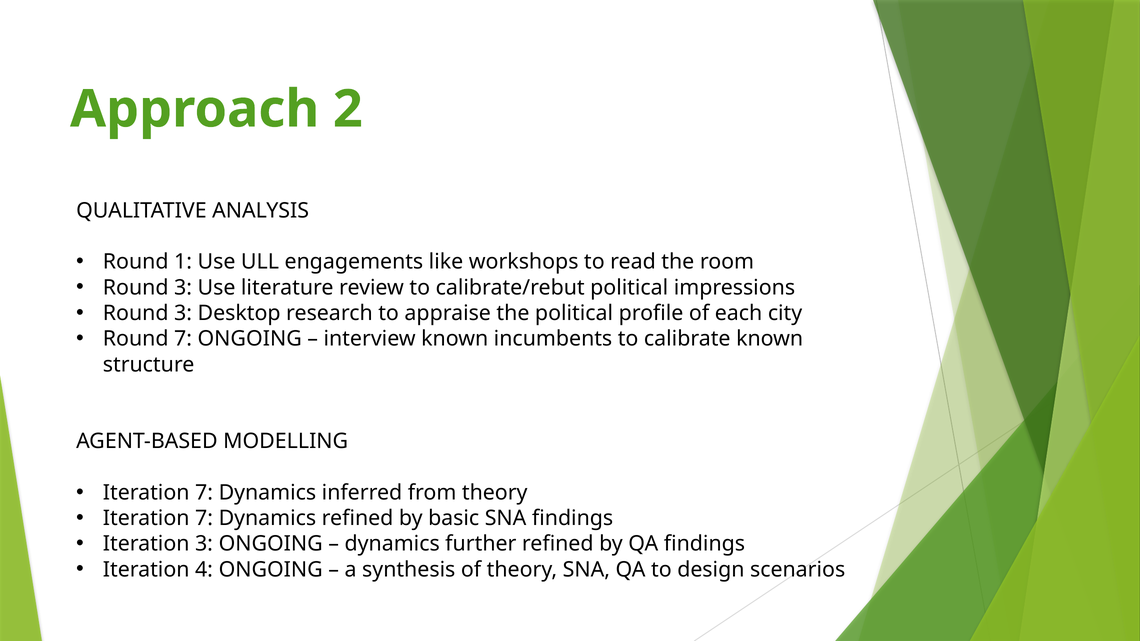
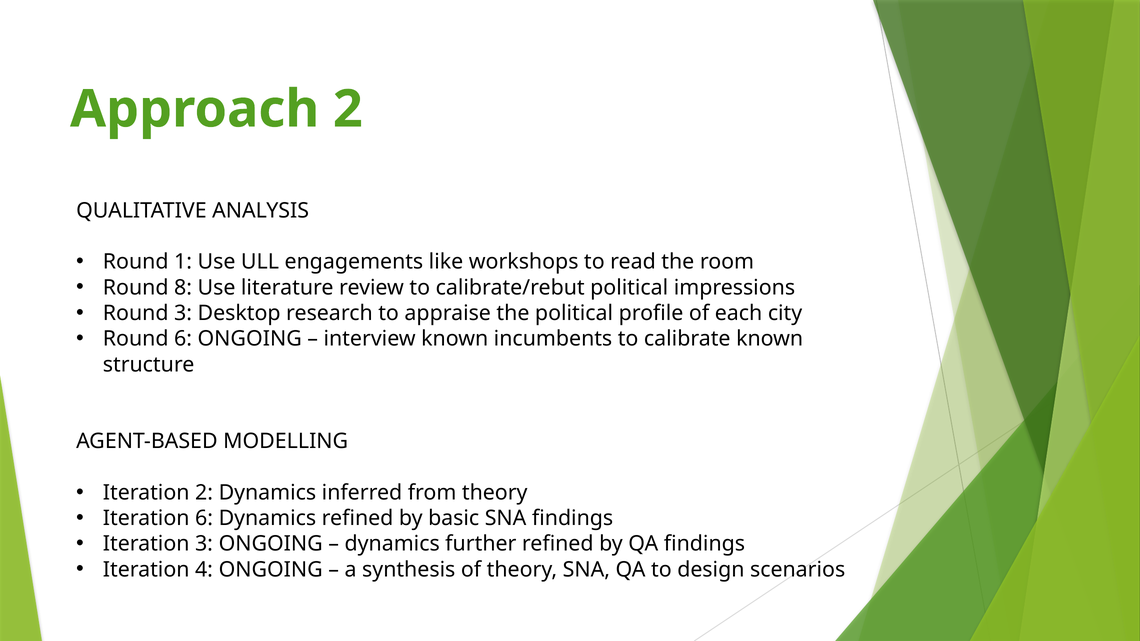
3: 3 -> 8 (183, 288)
Round 7: 7 -> 6 (183, 339)
7: 7 -> 2 (204, 493)
7: 7 -> 6 (204, 518)
